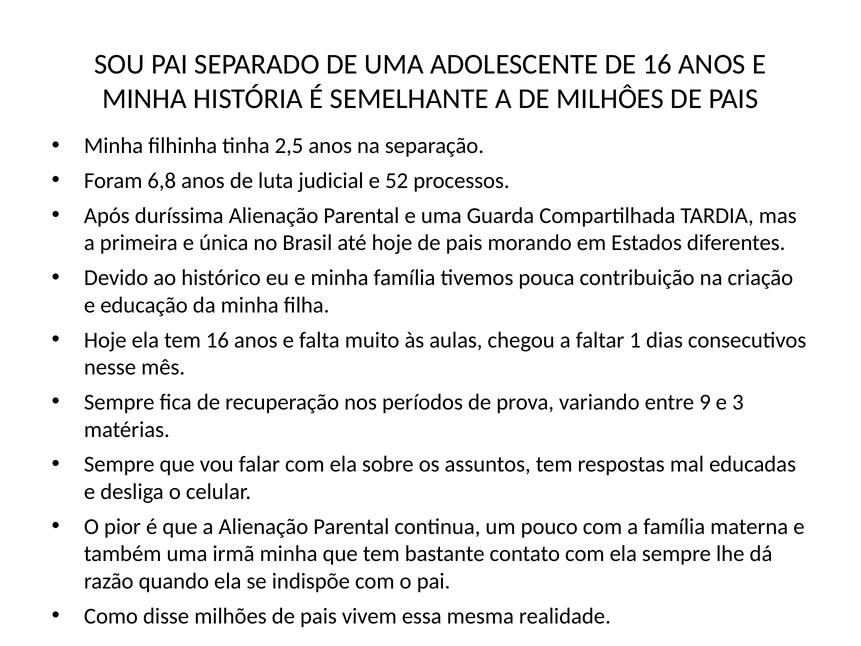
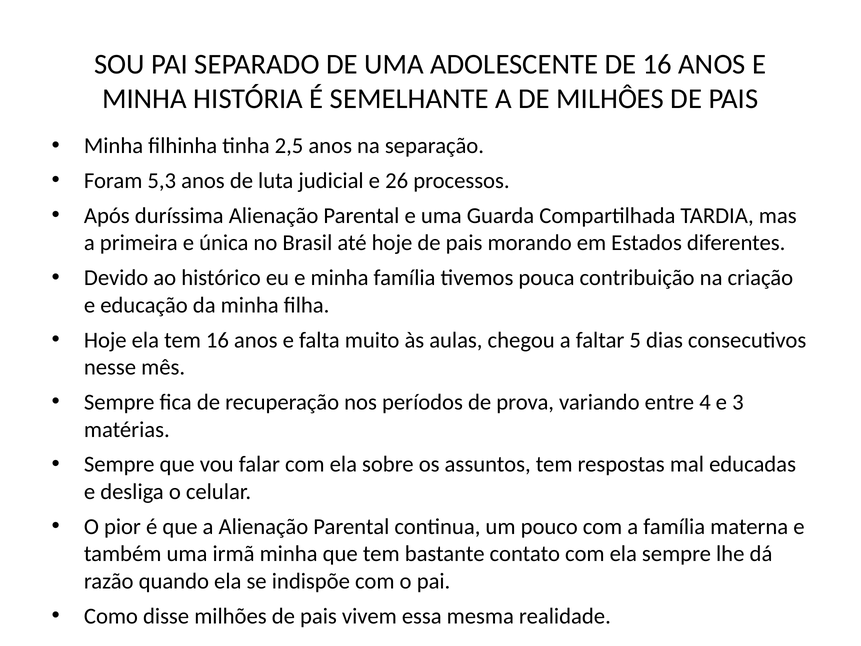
6,8: 6,8 -> 5,3 (162, 181)
52: 52 -> 26 (397, 181)
1: 1 -> 5 (635, 340)
9: 9 -> 4 (705, 402)
